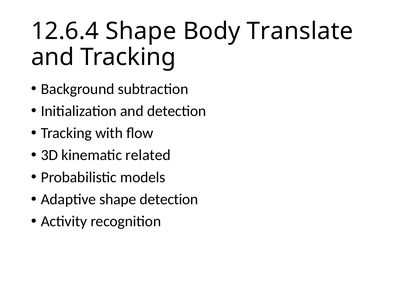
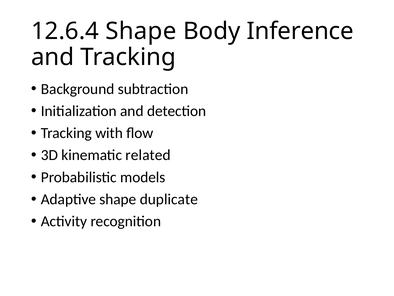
Translate: Translate -> Inference (300, 31)
shape detection: detection -> duplicate (169, 199)
